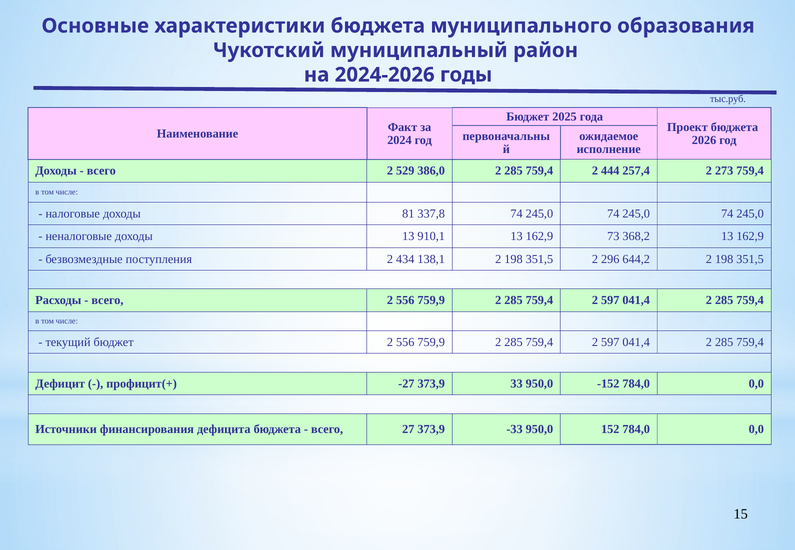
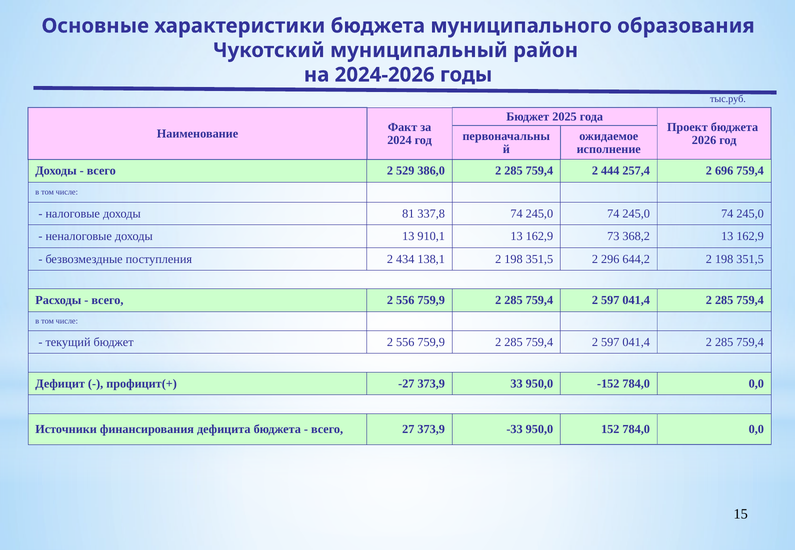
273: 273 -> 696 (724, 171)
